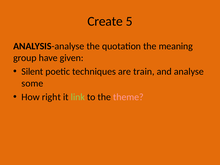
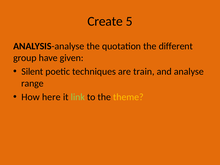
meaning: meaning -> different (176, 46)
some: some -> range (32, 83)
right: right -> here (51, 97)
theme colour: pink -> yellow (128, 97)
